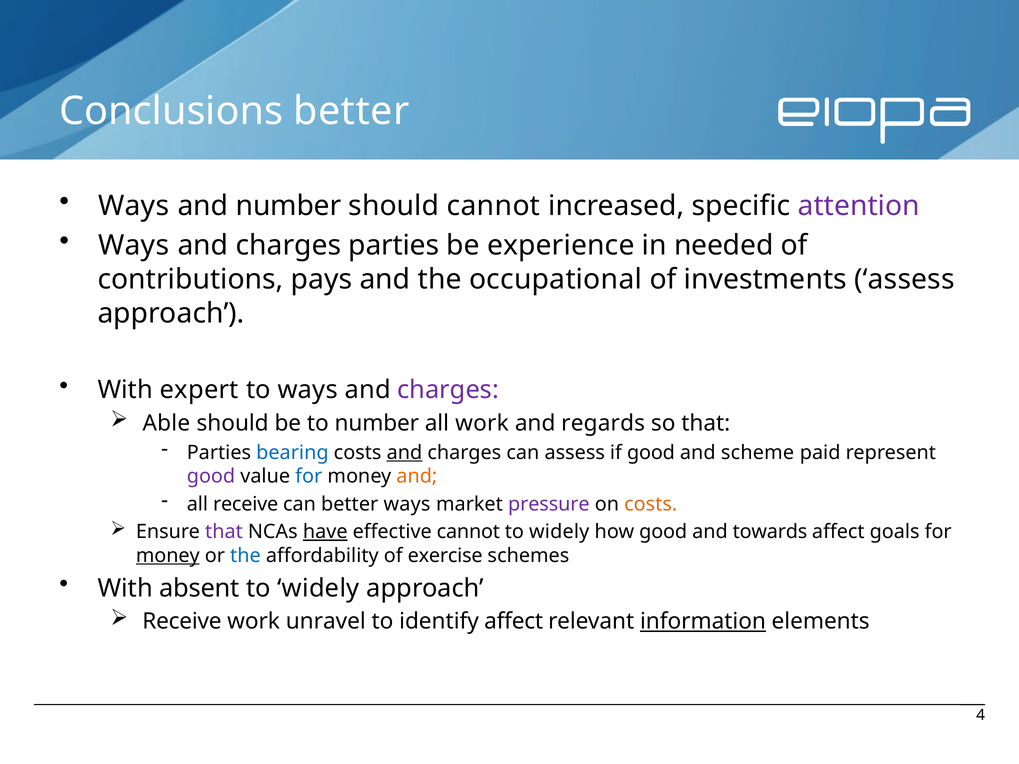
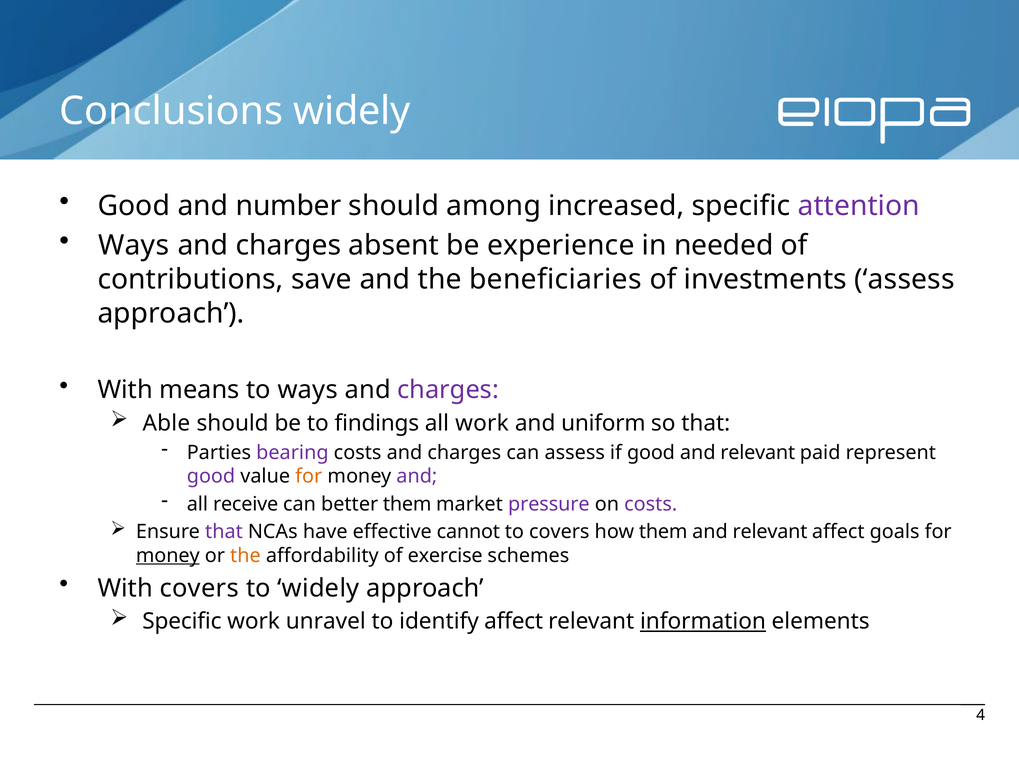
Conclusions better: better -> widely (352, 111)
Ways: Ways -> Good (134, 206)
should cannot: cannot -> among (494, 206)
charges parties: parties -> absent (394, 245)
pays: pays -> save (321, 279)
occupational: occupational -> beneficiaries (555, 279)
expert: expert -> means (199, 390)
to number: number -> findings (377, 423)
regards: regards -> uniform (603, 423)
bearing colour: blue -> purple (292, 453)
and underline: present -> none (404, 453)
scheme: scheme -> relevant (758, 453)
for colour: blue -> orange (309, 476)
and colour: orange -> purple (417, 476)
better ways: ways -> them (407, 504)
costs colour: orange -> purple (651, 504)
have underline: present -> none (325, 532)
widely: widely -> covers (559, 532)
how good: good -> them (663, 532)
towards: towards -> relevant (770, 532)
the colour: blue -> orange (245, 556)
With absent: absent -> covers (199, 588)
Receive: Receive -> Specific (182, 622)
